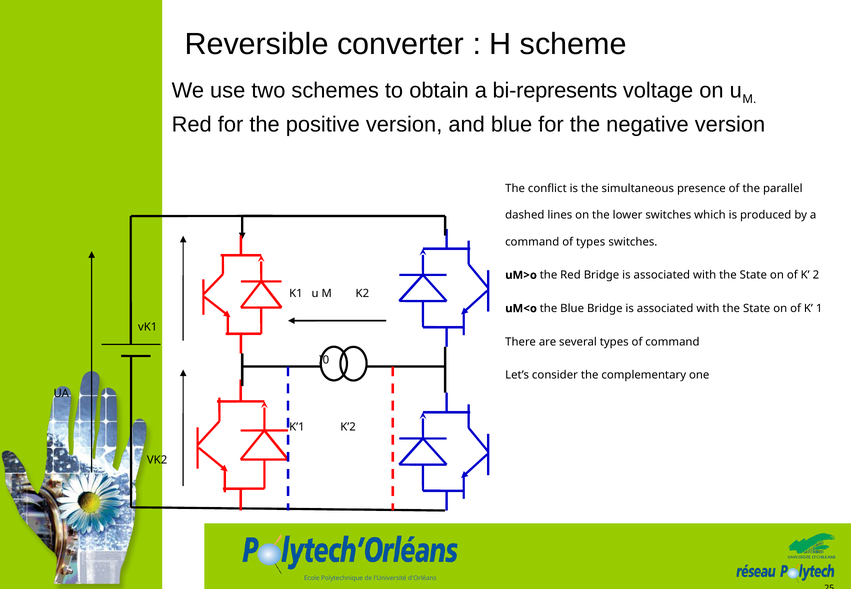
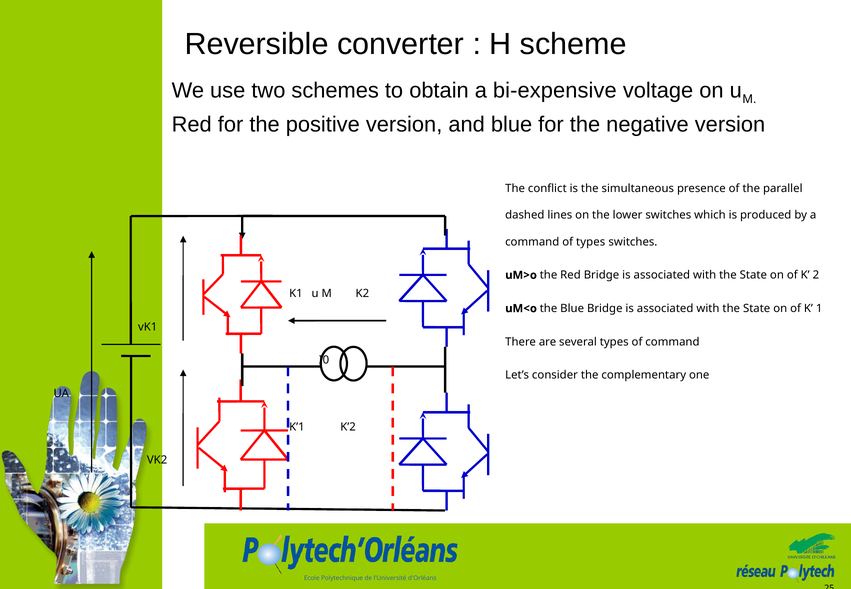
bi-represents: bi-represents -> bi-expensive (555, 91)
